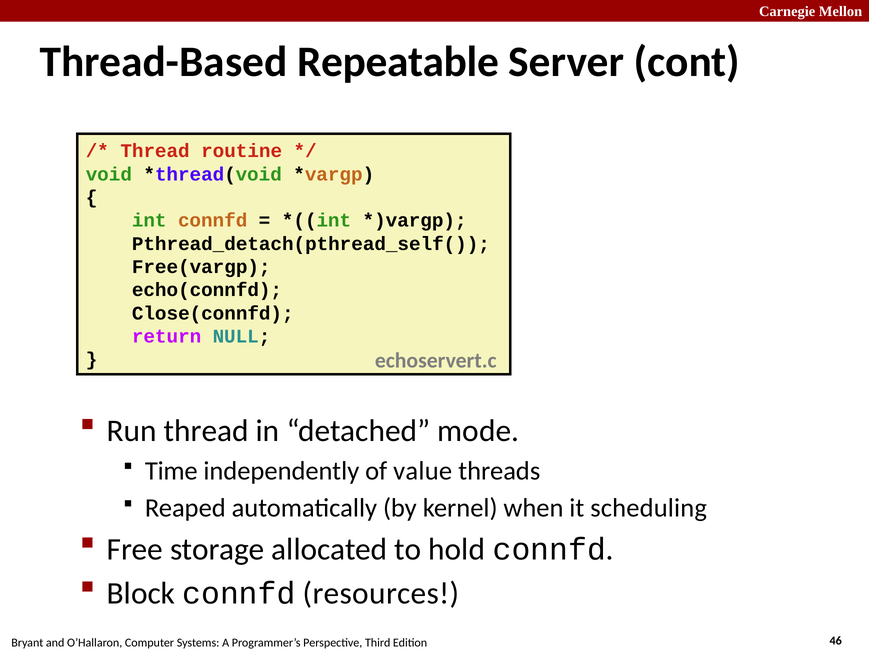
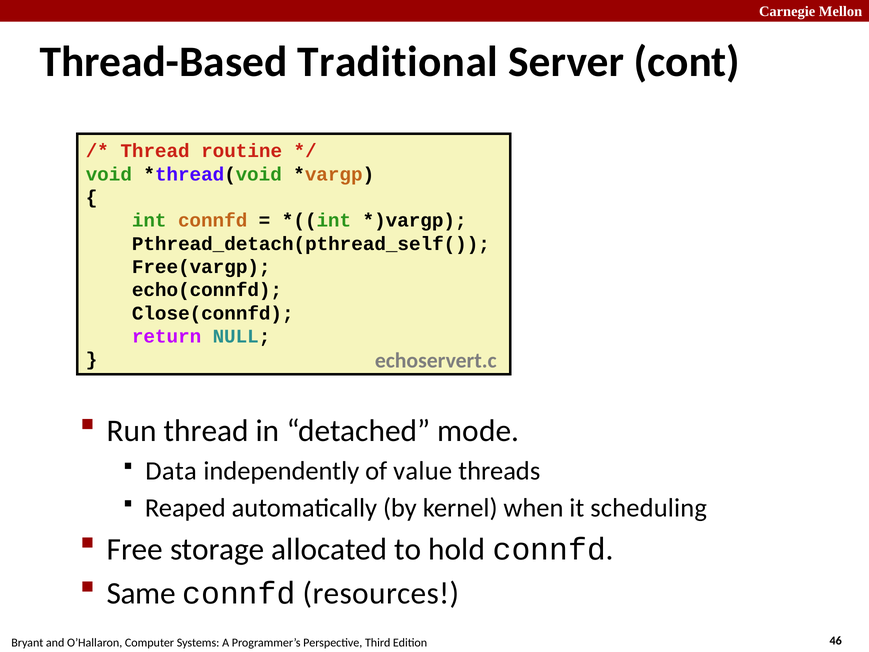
Repeatable: Repeatable -> Traditional (398, 62)
Time: Time -> Data (171, 471)
Block: Block -> Same (141, 593)
